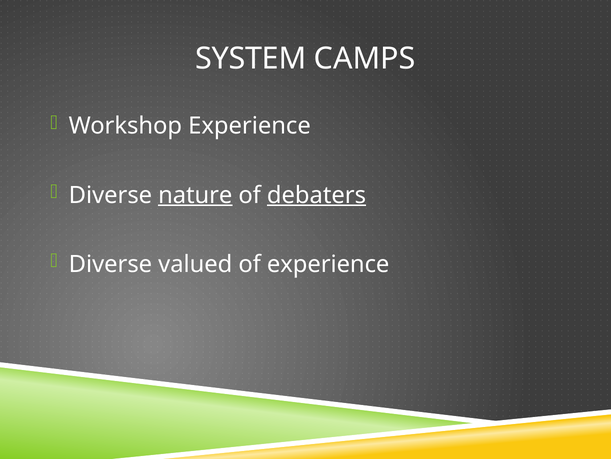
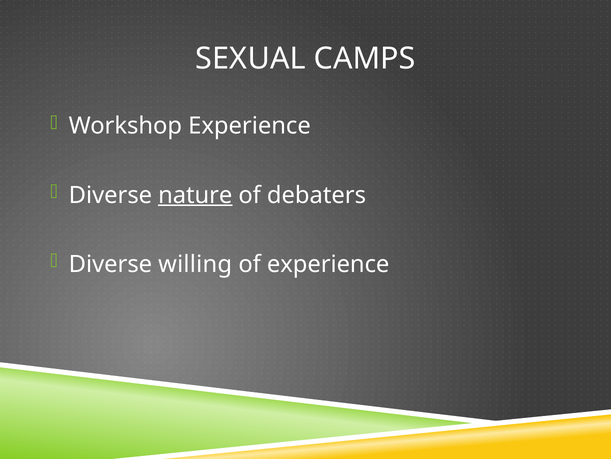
SYSTEM: SYSTEM -> SEXUAL (251, 59)
debaters underline: present -> none (317, 195)
valued: valued -> willing (195, 264)
